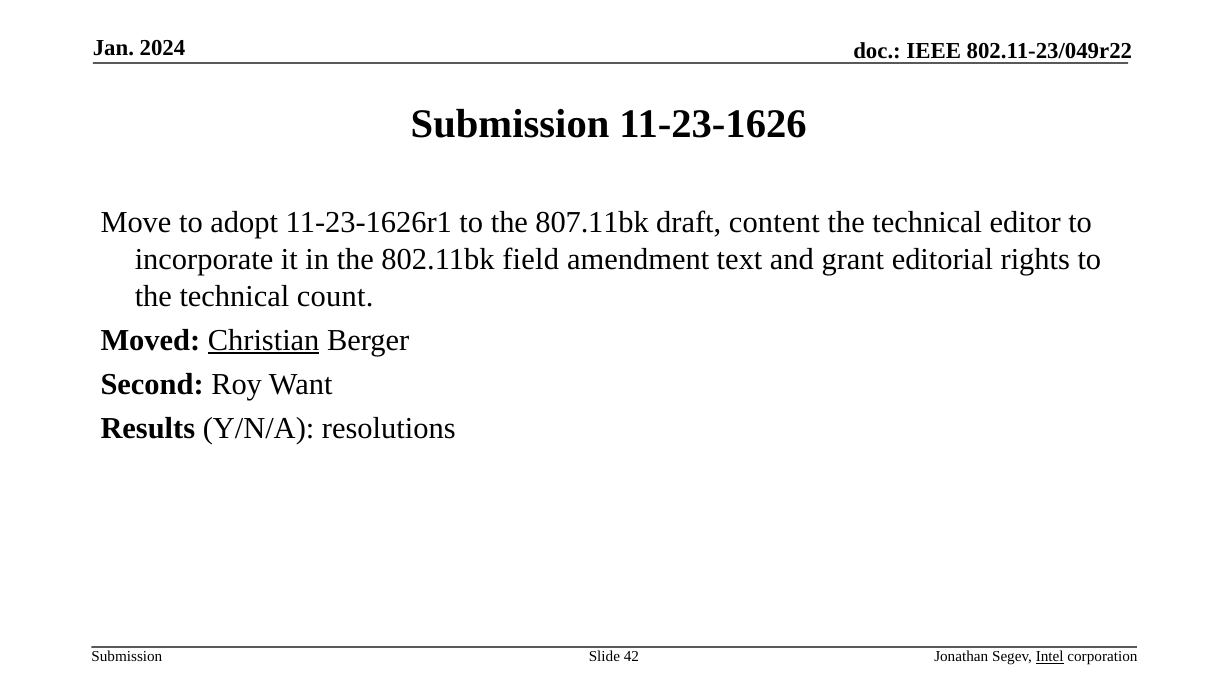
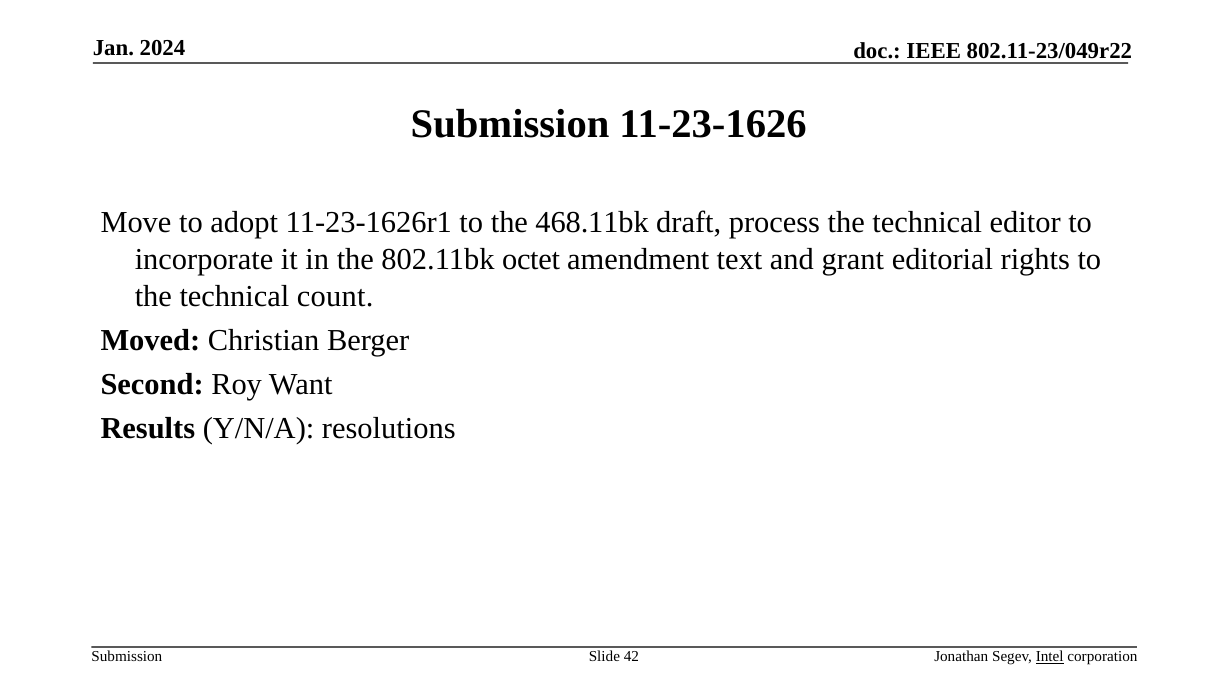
807.11bk: 807.11bk -> 468.11bk (592, 223)
content: content -> process (774, 223)
field: field -> octet (531, 259)
Christian underline: present -> none (264, 340)
